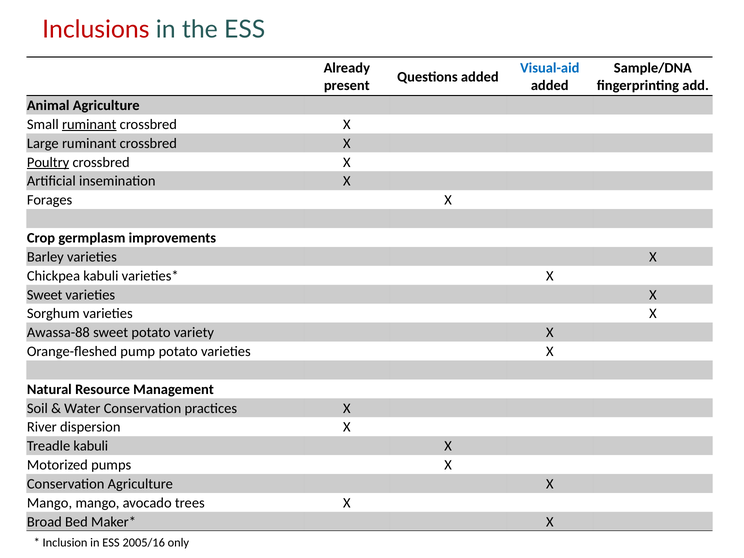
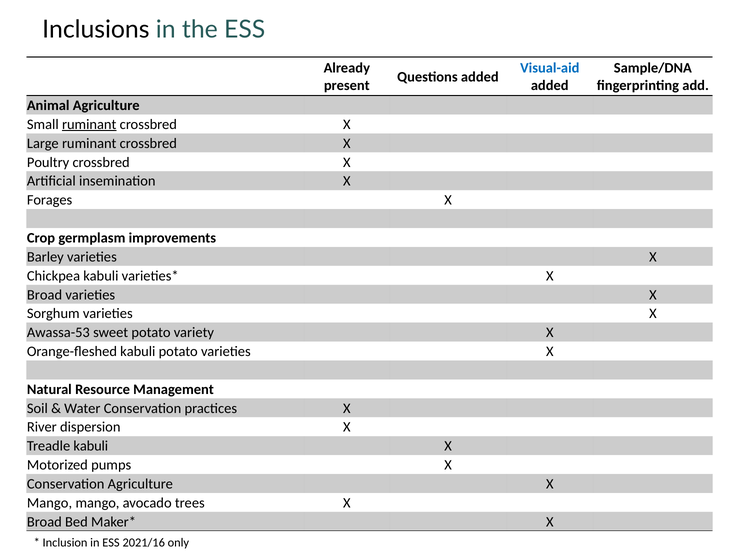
Inclusions colour: red -> black (96, 30)
Poultry underline: present -> none (48, 162)
Sweet: Sweet -> Broad (45, 295)
Awassa-88: Awassa-88 -> Awassa-53 (58, 333)
Orange-fleshed pump: pump -> kabuli (138, 351)
2005/16: 2005/16 -> 2021/16 (144, 543)
